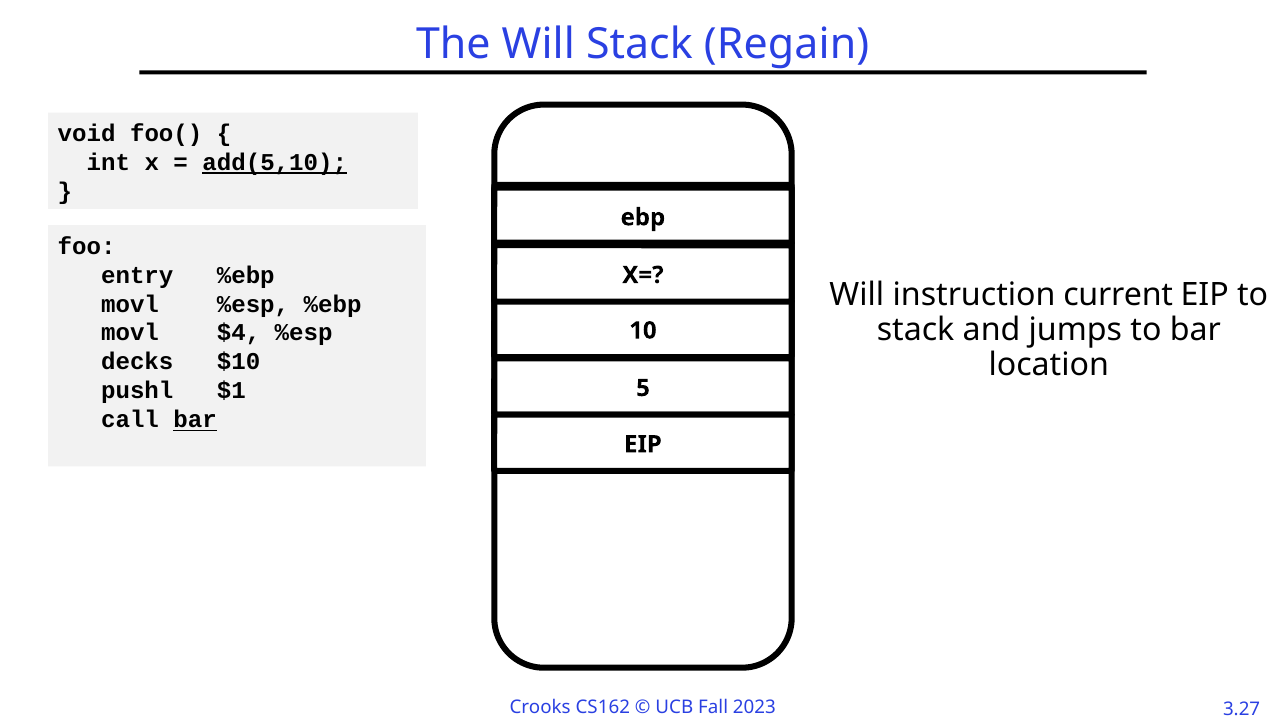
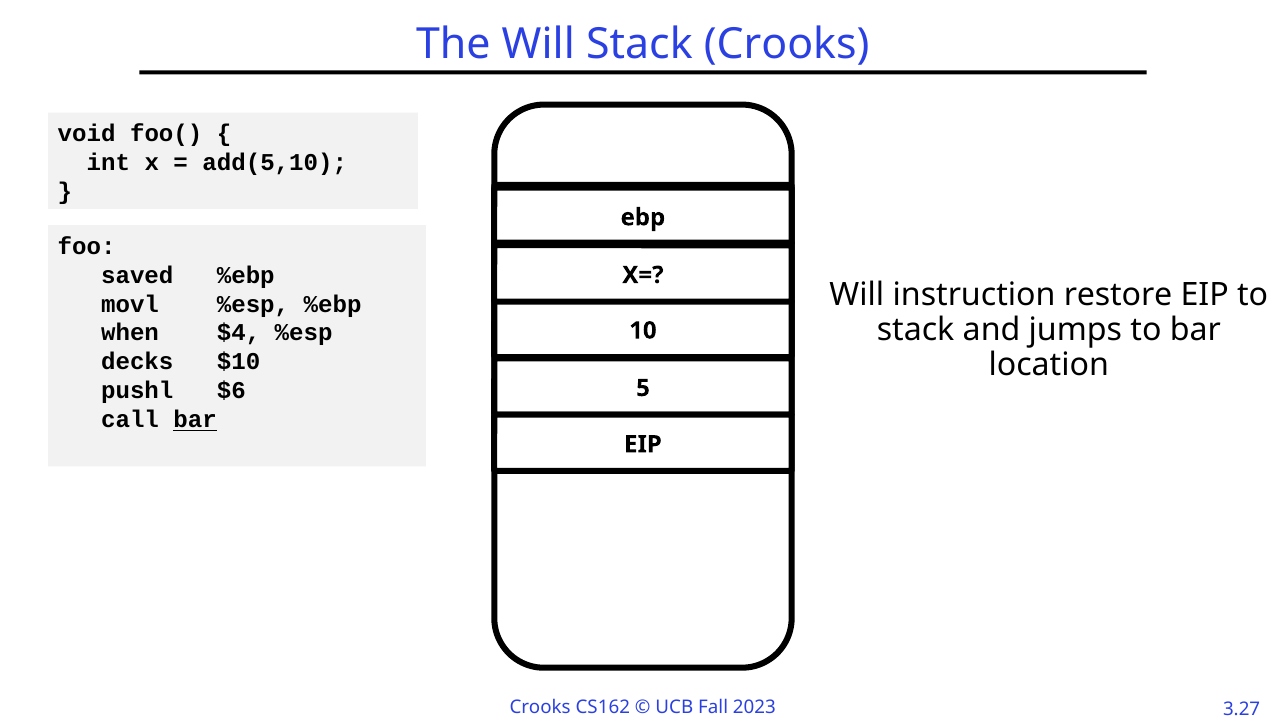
Stack Regain: Regain -> Crooks (787, 44)
add(5,10 underline: present -> none (275, 162)
entry: entry -> saved (137, 275)
current: current -> restore (1118, 295)
movl: movl -> when (130, 333)
$1: $1 -> $6 (231, 391)
